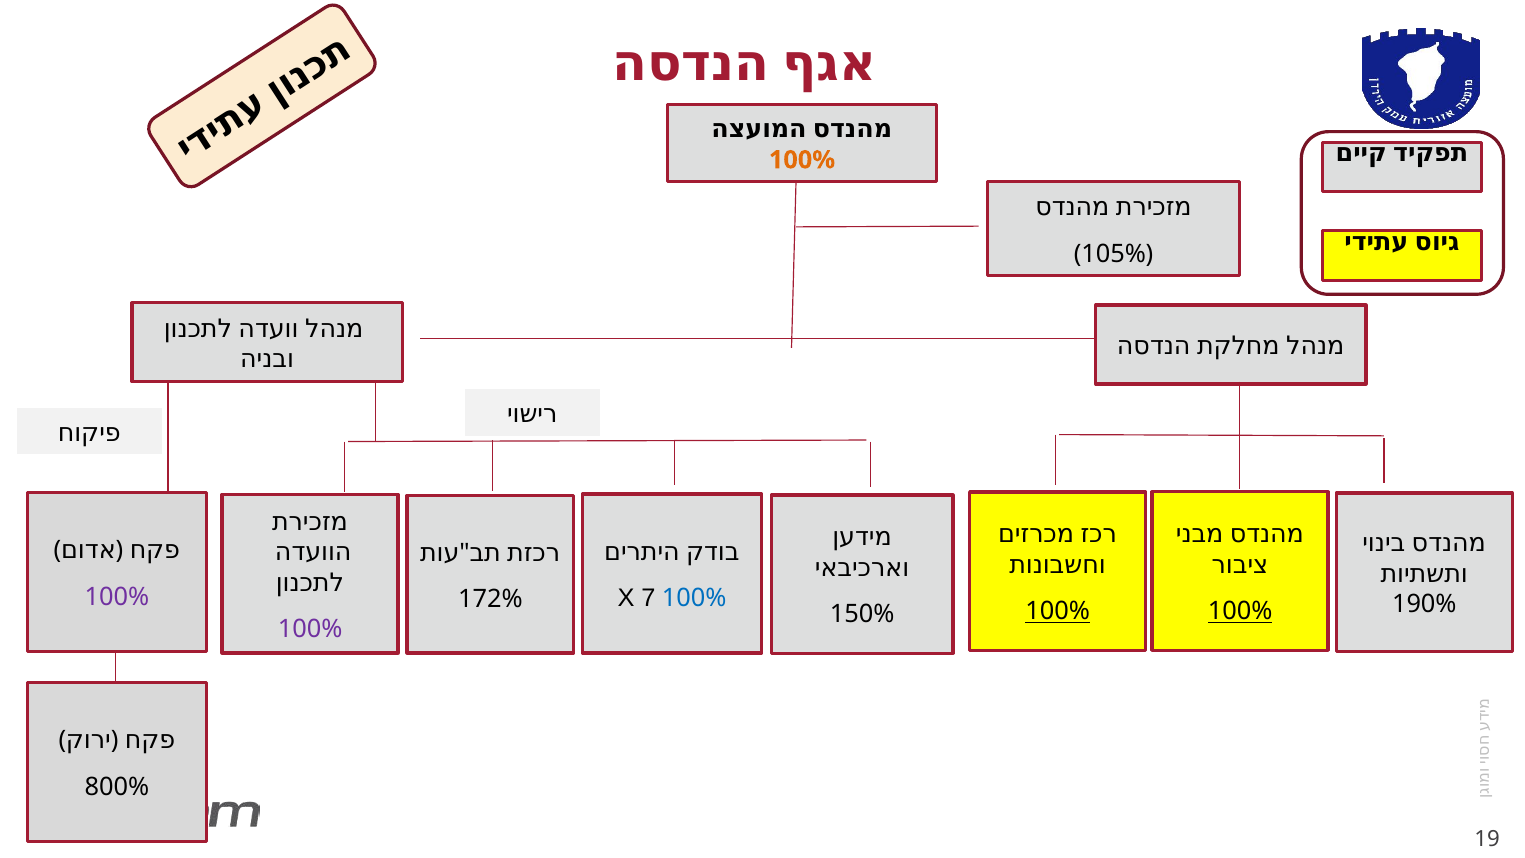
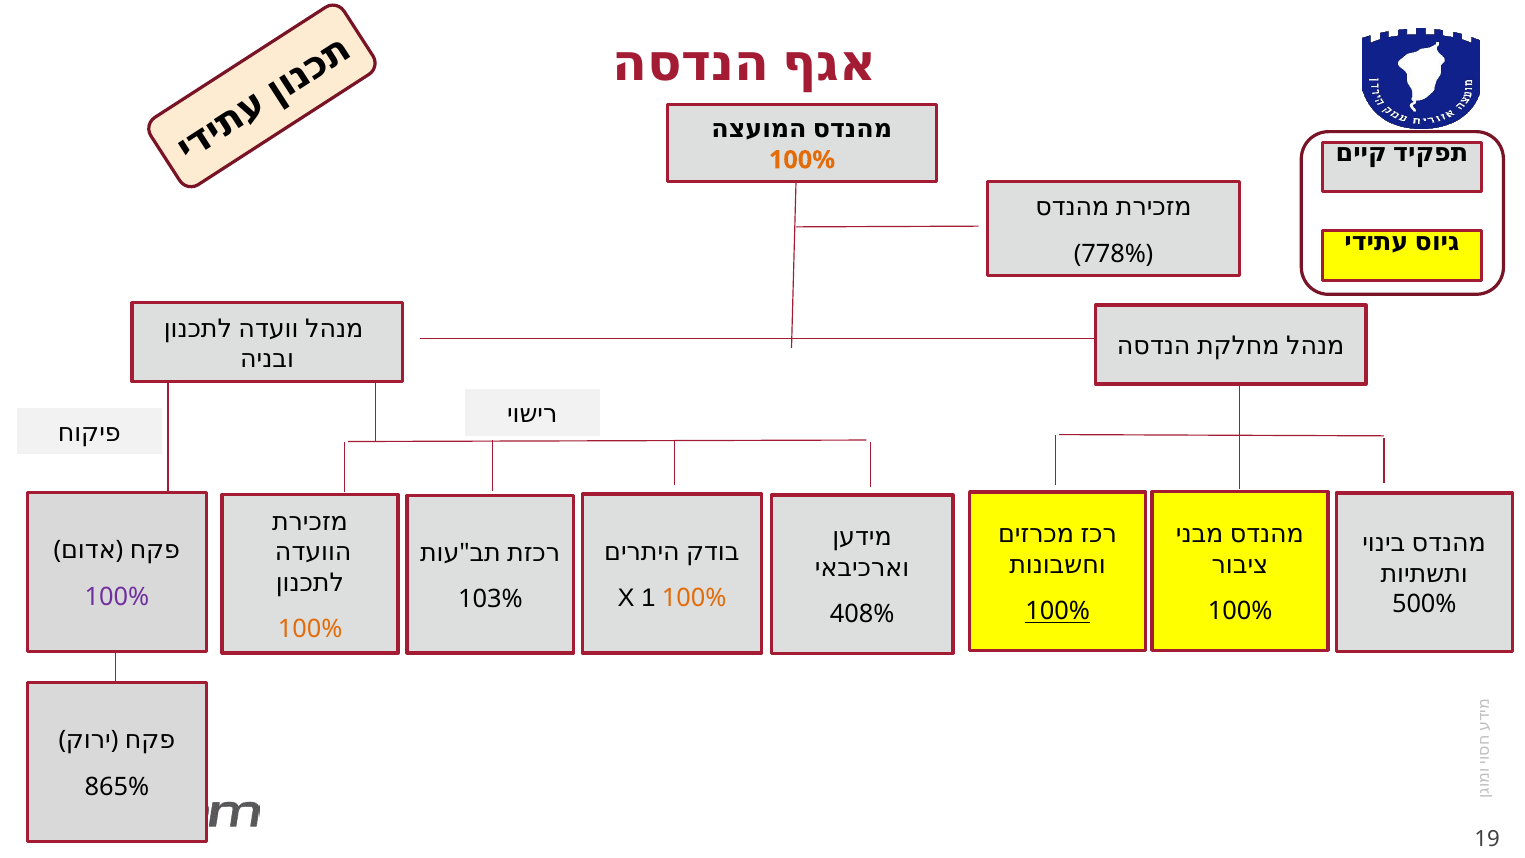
105%: 105% -> 778% (1114, 254)
7: 7 -> 1 (648, 598)
100% colour: blue -> orange (694, 598)
172%: 172% -> 103% (490, 599)
190%: 190% -> 500% (1424, 604)
100% underline: present -> none (1240, 611)
150%: 150% -> 408% (862, 614)
100% colour: purple -> orange (310, 629)
800%: 800% -> 865% (117, 787)
